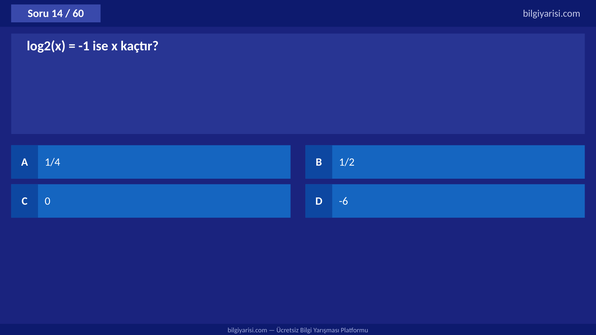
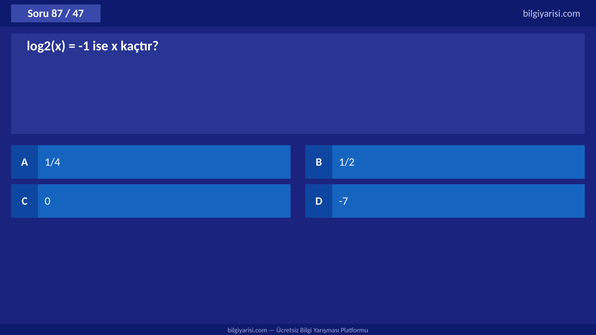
14: 14 -> 87 (57, 14)
60: 60 -> 47 (78, 14)
-6: -6 -> -7 (343, 201)
